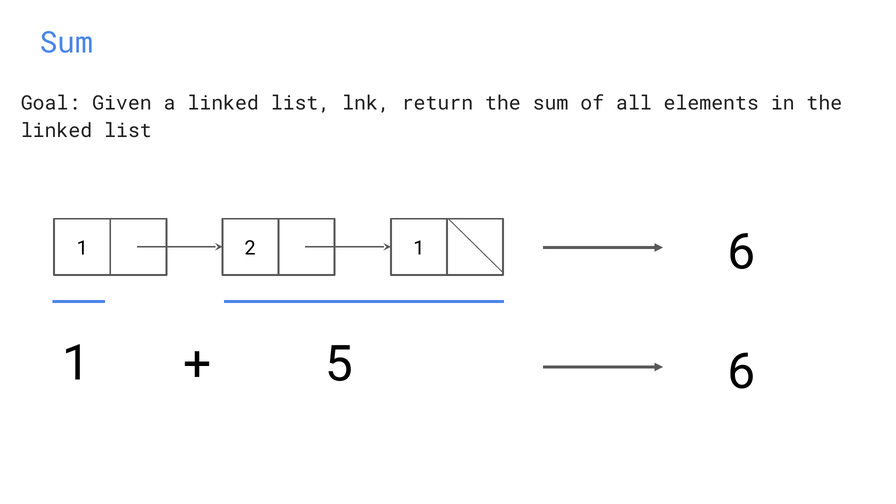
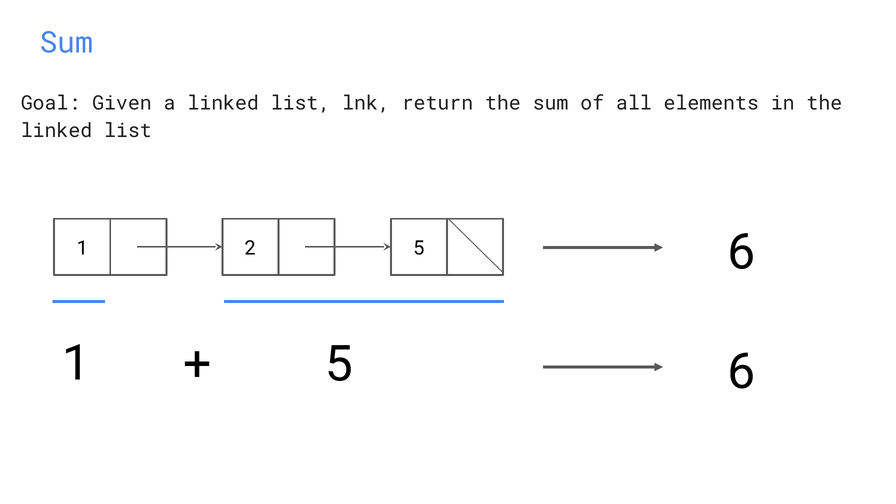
2 1: 1 -> 5 (419, 248)
